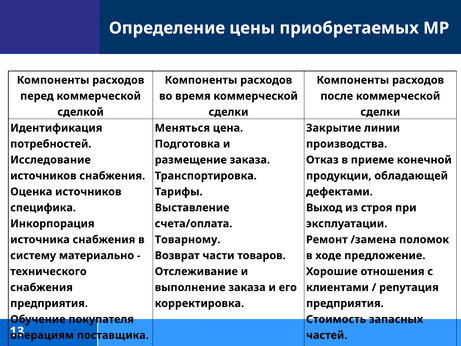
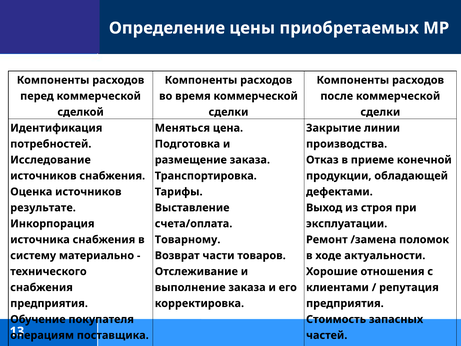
специфика: специфика -> результате (43, 208)
предложение: предложение -> актуальности (385, 255)
